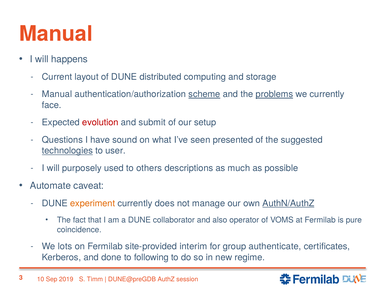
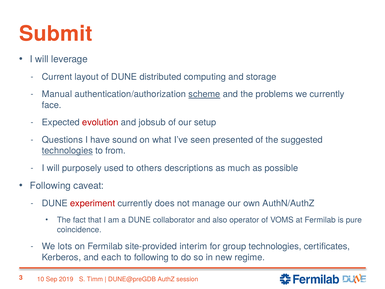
Manual: Manual -> Submit (56, 34)
happens: happens -> leverage (69, 59)
problems underline: present -> none (274, 94)
submit: submit -> jobsub (152, 122)
user: user -> from (116, 151)
Automate: Automate -> Following (50, 186)
experiment colour: orange -> red (93, 203)
AuthN/AuthZ underline: present -> none (288, 203)
group authenticate: authenticate -> technologies (275, 246)
done: done -> each (111, 257)
